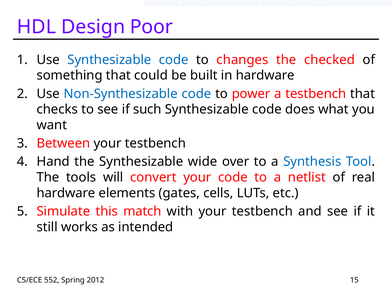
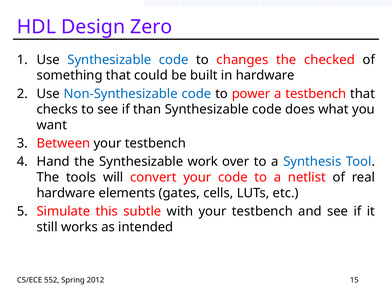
Poor: Poor -> Zero (151, 27)
such: such -> than (147, 109)
wide: wide -> work (203, 162)
match: match -> subtle (142, 211)
